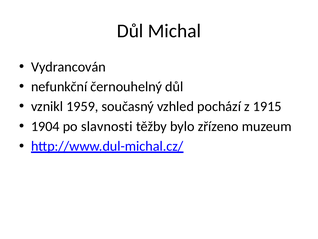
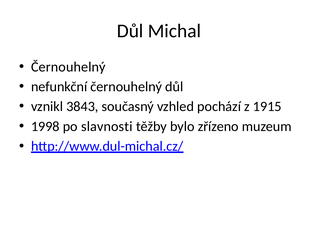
Vydrancován: Vydrancován -> Černouhelný (68, 67)
1959: 1959 -> 3843 (82, 106)
1904: 1904 -> 1998 (45, 126)
